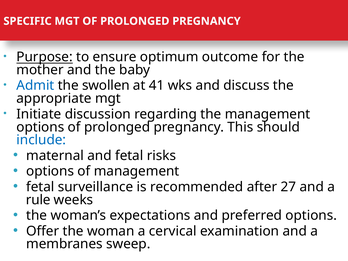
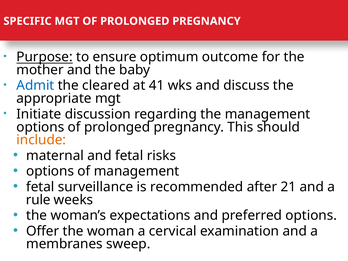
swollen: swollen -> cleared (106, 85)
include colour: blue -> orange (41, 140)
27: 27 -> 21 (288, 187)
